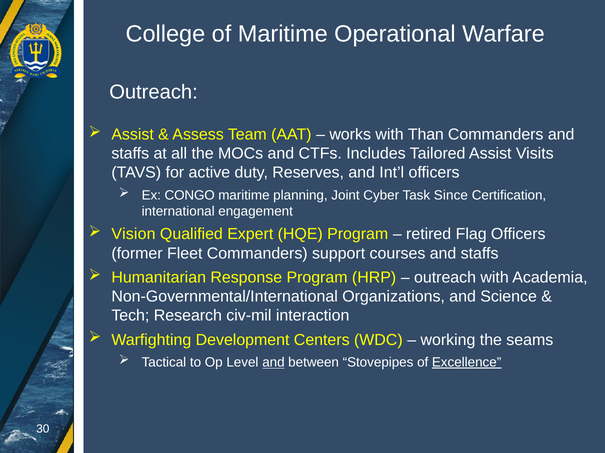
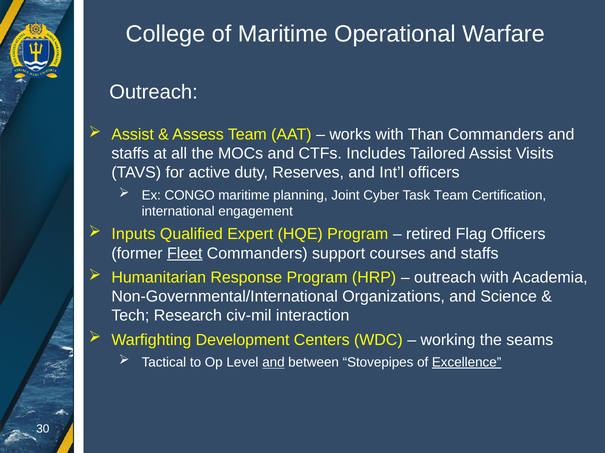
Task Since: Since -> Team (451, 196)
Vision: Vision -> Inputs (133, 235)
Fleet underline: none -> present (185, 254)
